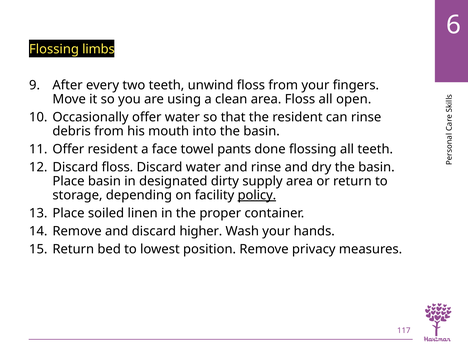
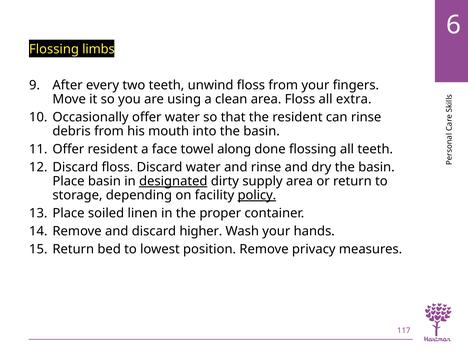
open: open -> extra (354, 99)
pants: pants -> along (234, 149)
designated underline: none -> present (173, 181)
